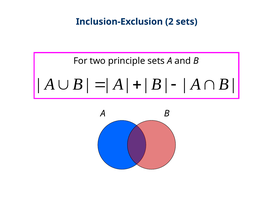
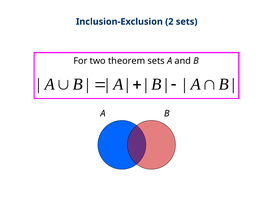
principle: principle -> theorem (127, 61)
